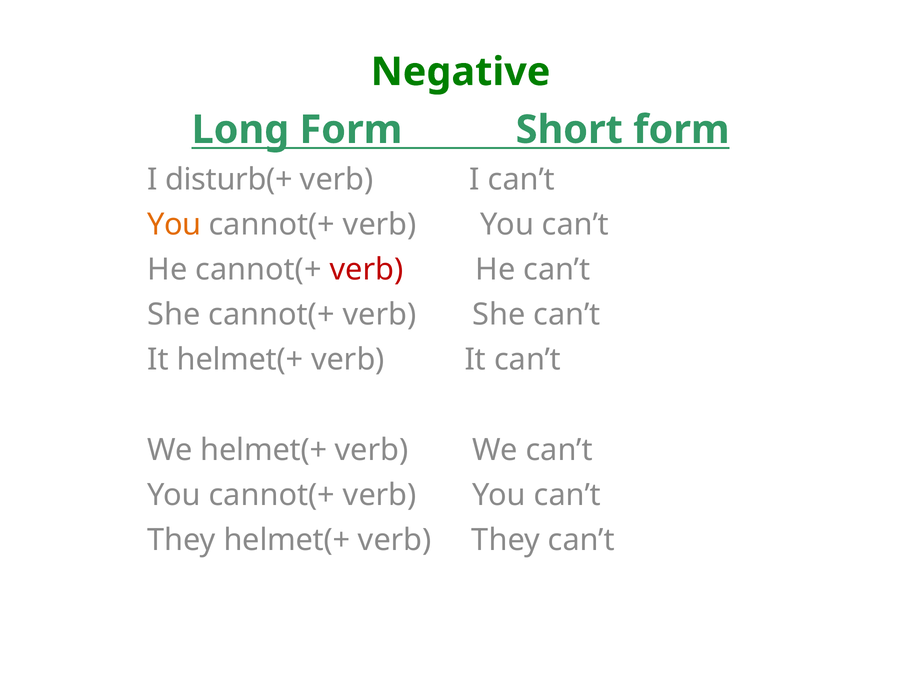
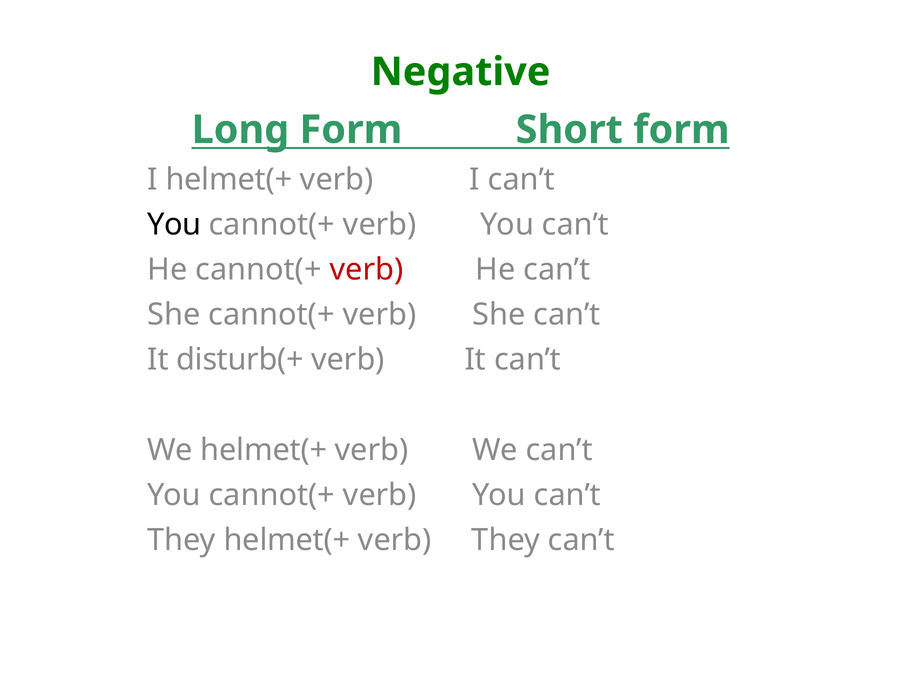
I disturb(+: disturb(+ -> helmet(+ (229, 180)
You colour: orange -> black (174, 225)
It helmet(+: helmet(+ -> disturb(+ (240, 360)
